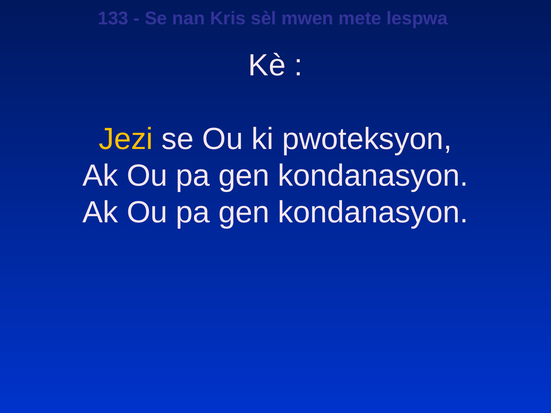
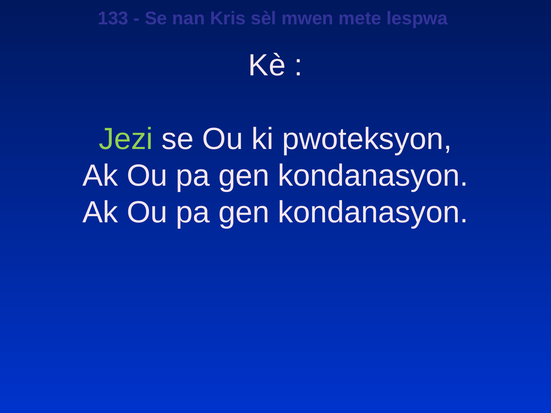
Jezi colour: yellow -> light green (126, 139)
